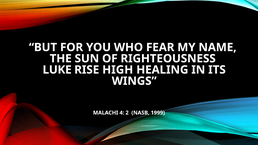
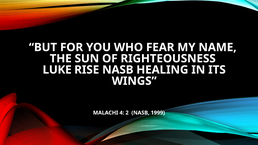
RISE HIGH: HIGH -> NASB (118, 70)
